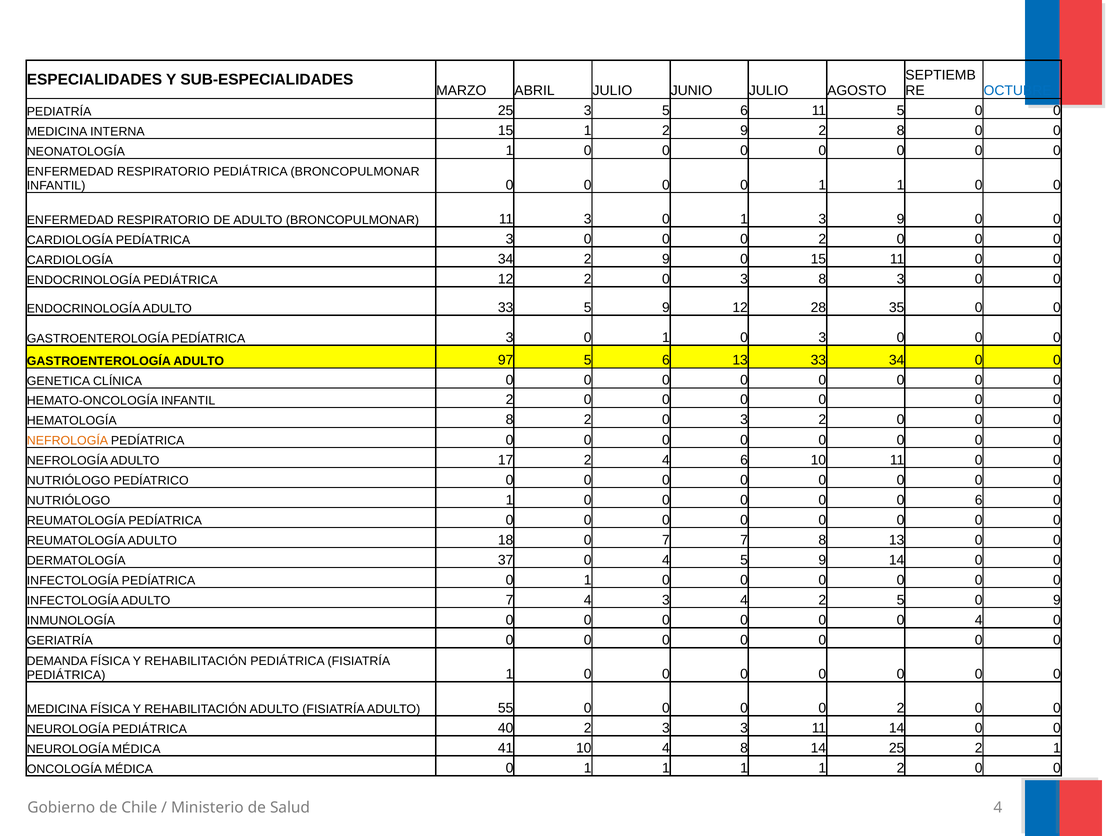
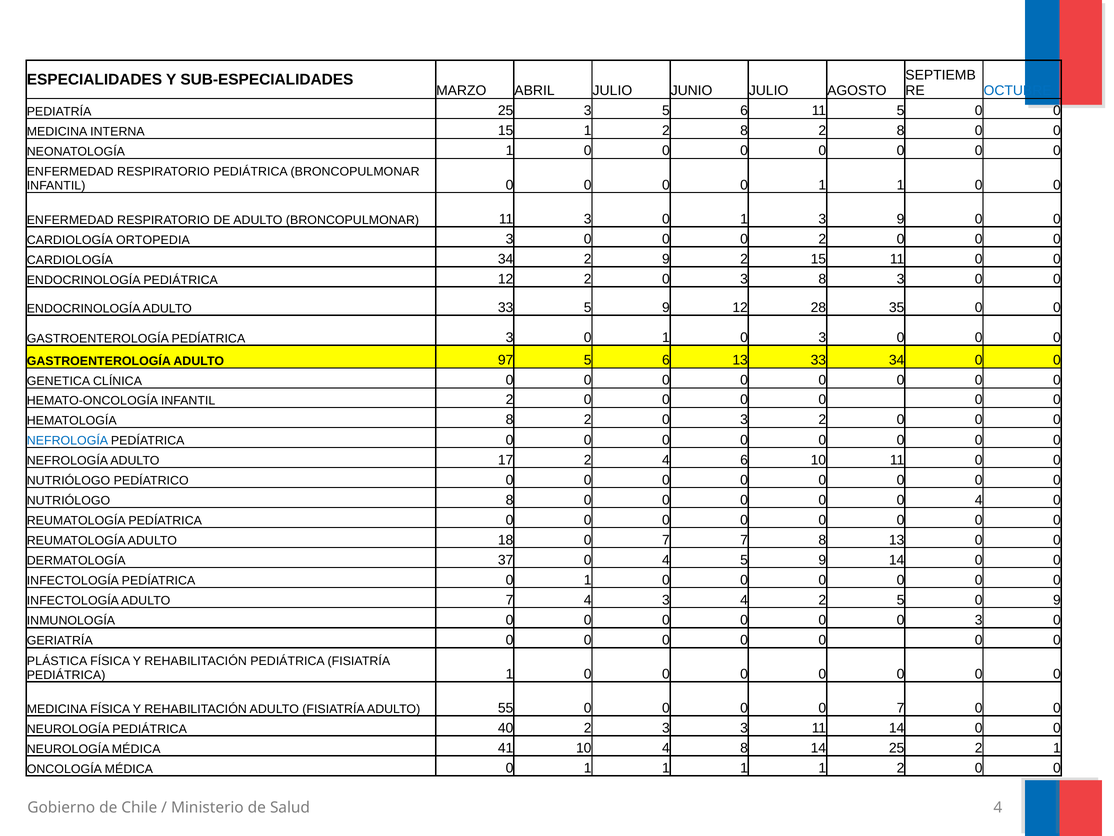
1 2 9: 9 -> 8 (744, 131)
CARDIOLOGÍA PEDÍATRICA: PEDÍATRICA -> ORTOPEDIA (153, 240)
2 9 0: 0 -> 2 (744, 259)
NEFROLOGÍA colour: orange -> blue (67, 441)
NUTRIÓLOGO 1: 1 -> 8 (510, 500)
0 0 6: 6 -> 4 (979, 500)
0 0 4: 4 -> 3 (979, 620)
DEMANDA: DEMANDA -> PLÁSTICA (57, 661)
2: 2 -> 7 (901, 708)
